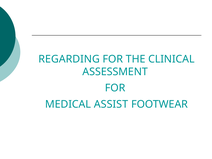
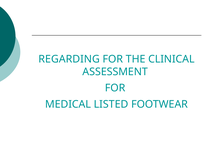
ASSIST: ASSIST -> LISTED (111, 104)
